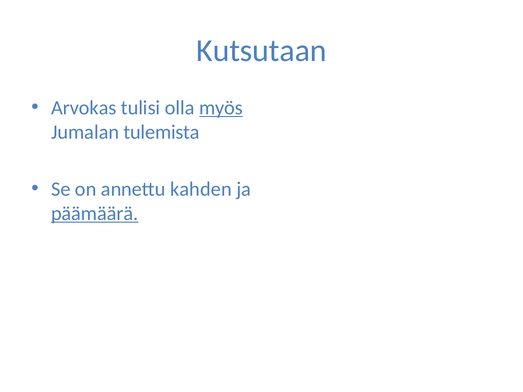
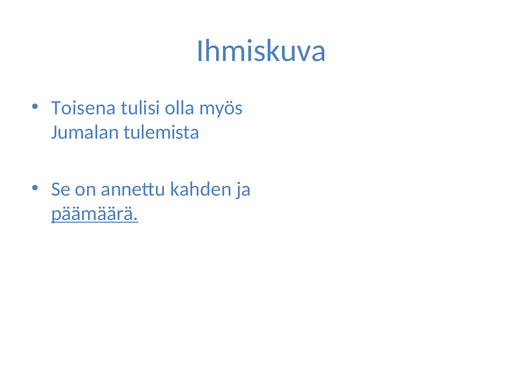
Kutsutaan: Kutsutaan -> Ihmiskuva (261, 51)
Arvokas: Arvokas -> Toisena (84, 108)
myös underline: present -> none (221, 108)
